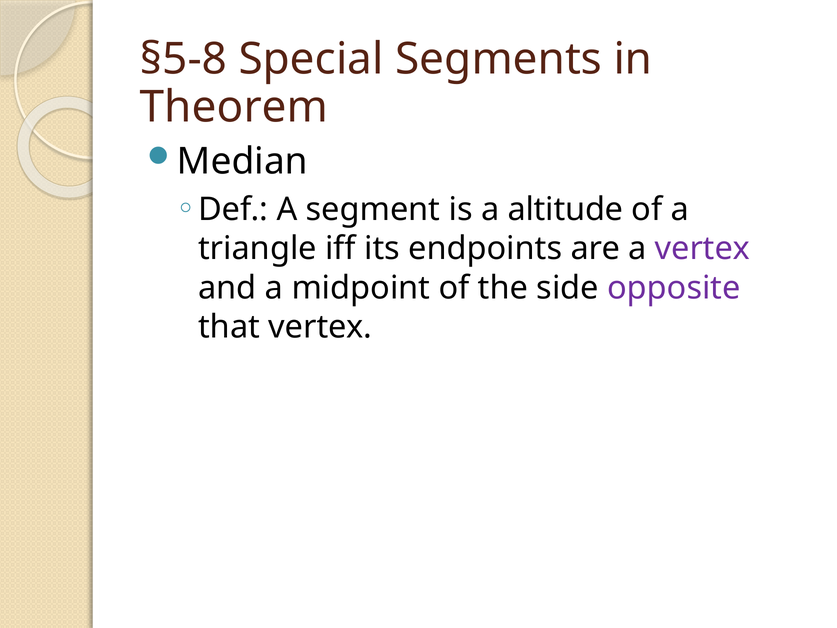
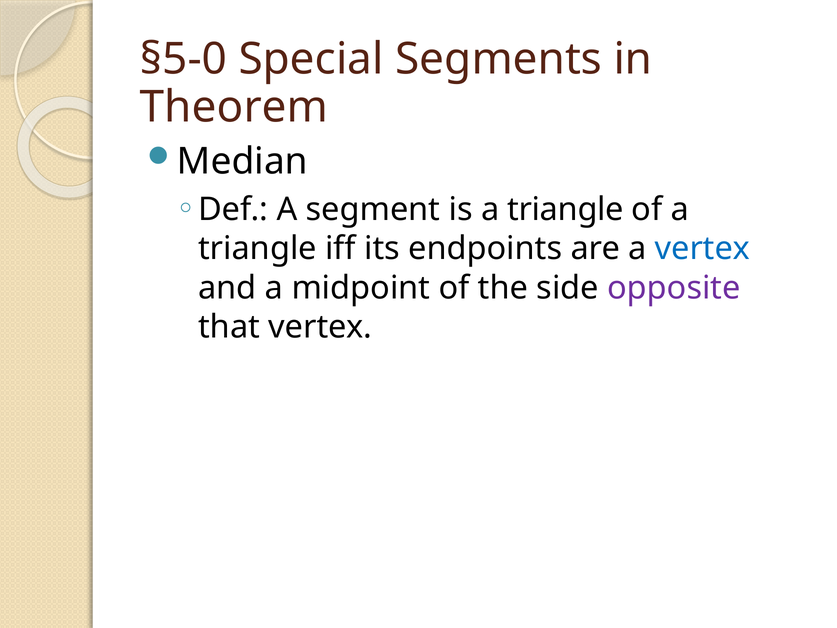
§5-8: §5-8 -> §5-0 (183, 59)
is a altitude: altitude -> triangle (566, 210)
vertex colour: purple -> blue (703, 249)
